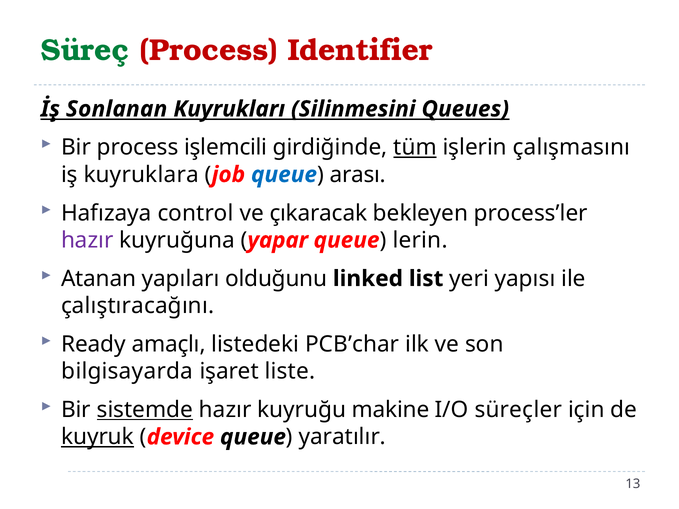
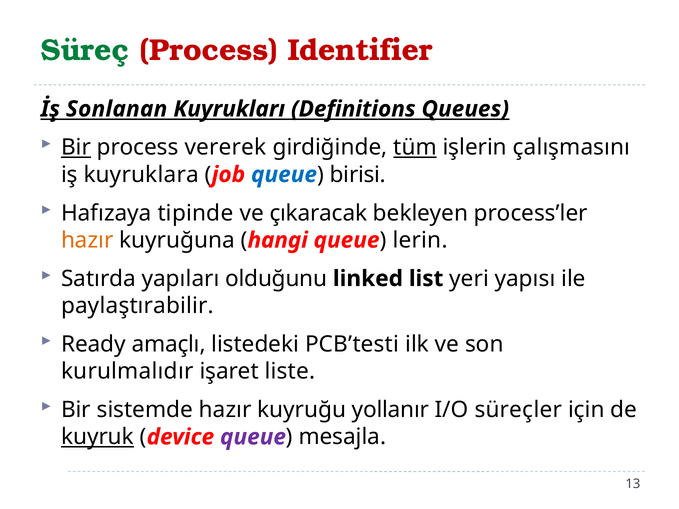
Silinmesini: Silinmesini -> Definitions (353, 109)
Bir underline: none -> present (76, 148)
işlemcili: işlemcili -> vererek (226, 148)
arası: arası -> birisi (358, 175)
control: control -> tipinde (195, 213)
hazır colour: purple -> orange (87, 240)
yapar: yapar -> hangi (278, 240)
Atanan: Atanan -> Satırda (98, 279)
çalıştıracağını: çalıştıracağını -> paylaştırabilir (138, 306)
PCB’char: PCB’char -> PCB’testi (352, 344)
bilgisayarda: bilgisayarda -> kurulmalıdır (127, 372)
sistemde underline: present -> none (145, 410)
makine: makine -> yollanır (391, 410)
queue colour: black -> purple (253, 437)
yaratılır: yaratılır -> mesajla (342, 437)
